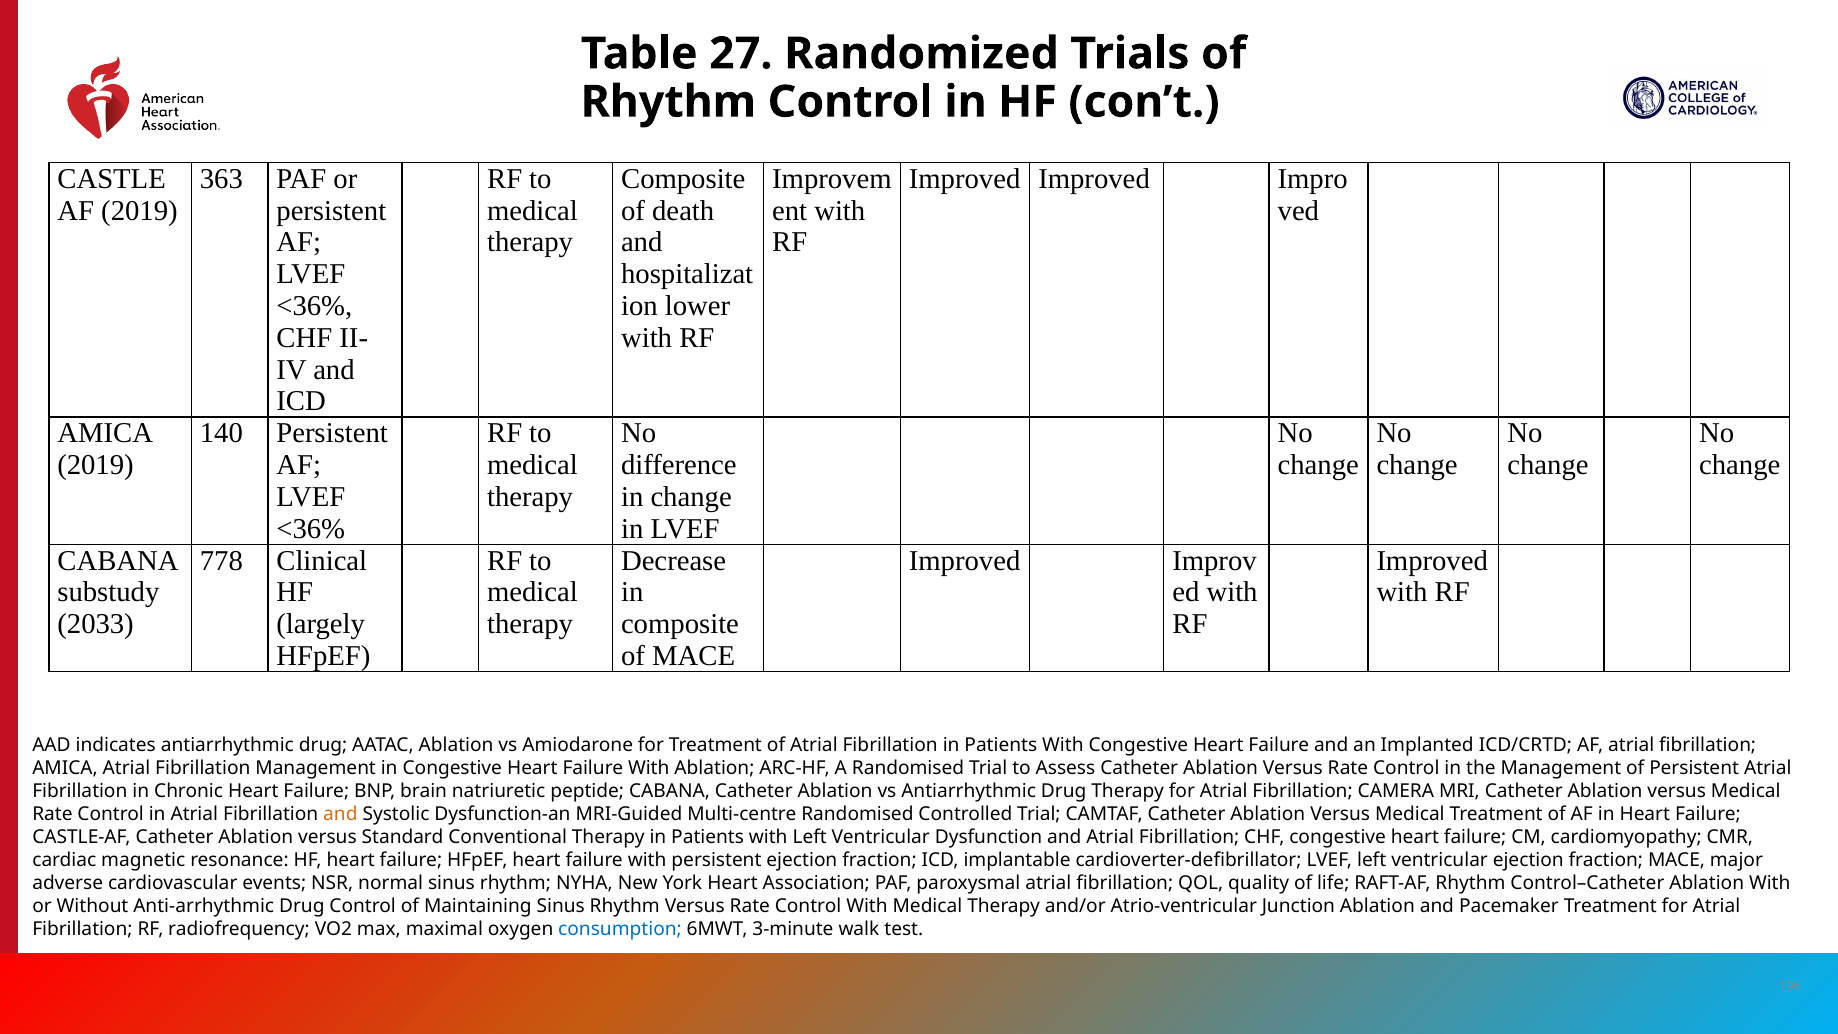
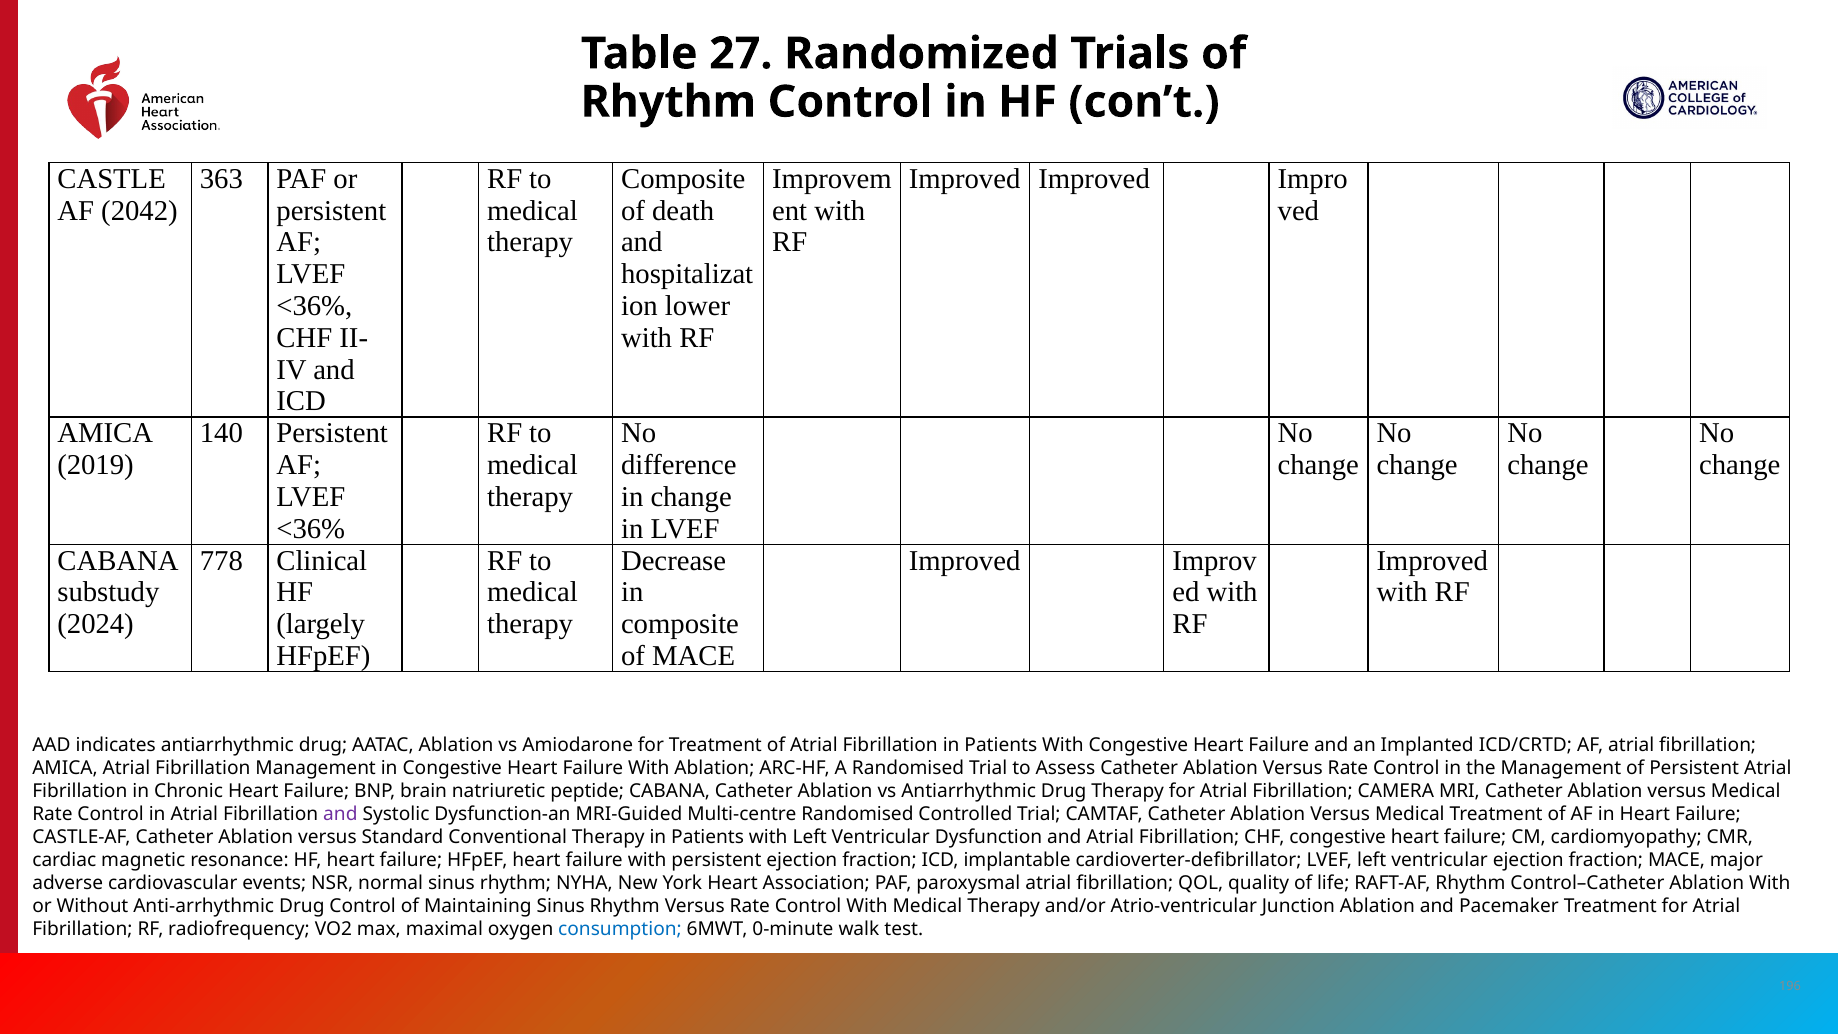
AF 2019: 2019 -> 2042 (139, 211)
2033: 2033 -> 2024 (96, 624)
and colour: orange -> purple (340, 814)
3-minute: 3-minute -> 0-minute (793, 929)
